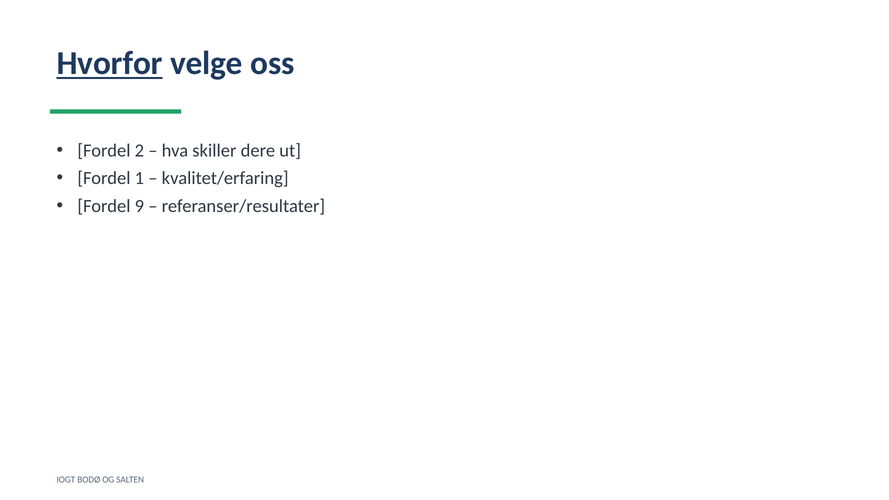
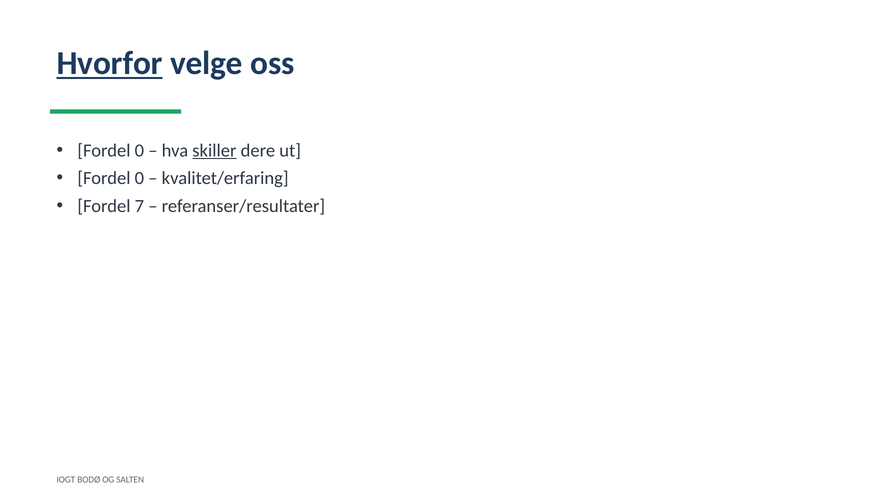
2: 2 -> 0 (139, 151)
skiller underline: none -> present (214, 151)
1: 1 -> 0 (139, 178)
9: 9 -> 7 (139, 206)
